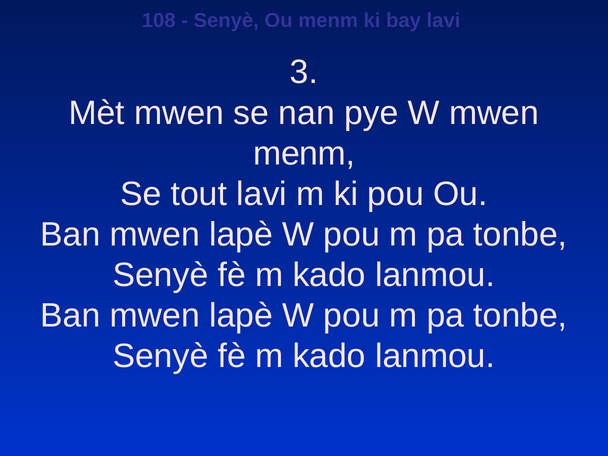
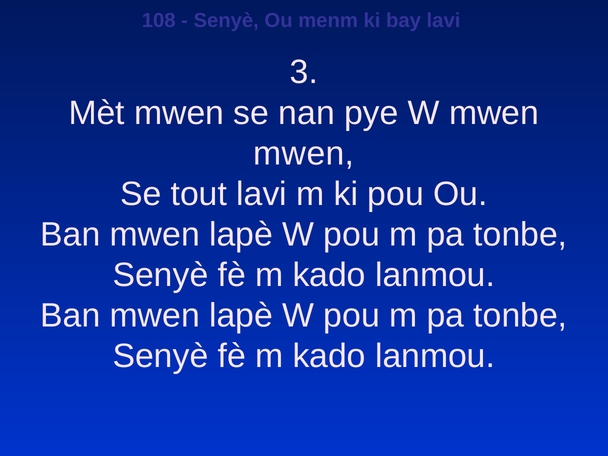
menm: menm -> mwen (304, 153)
